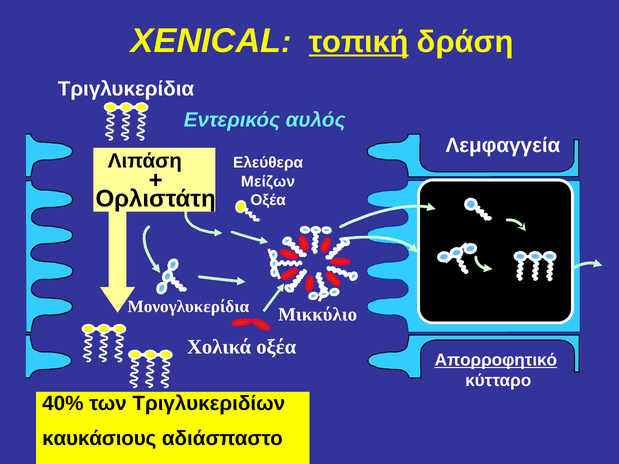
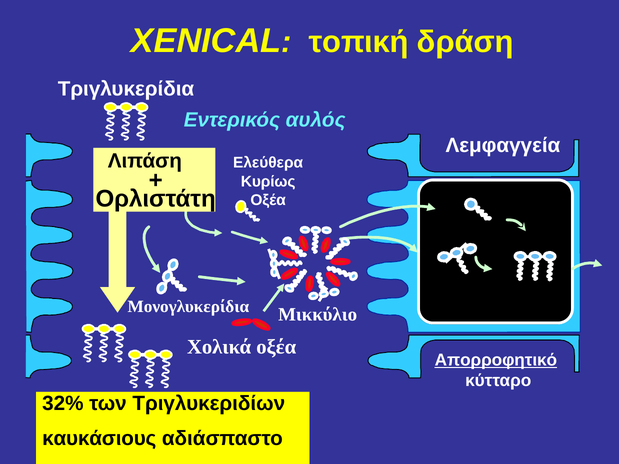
τοπική underline: present -> none (359, 42)
Μείζων: Μείζων -> Κυρίως (268, 181)
40%: 40% -> 32% (63, 404)
